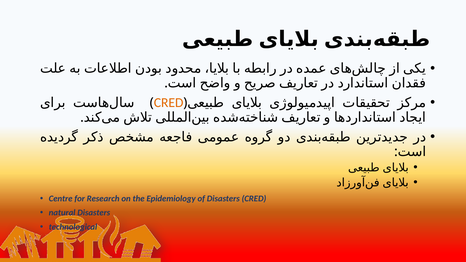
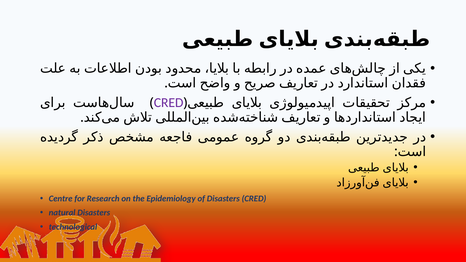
CRED colour: orange -> purple (169, 103)
